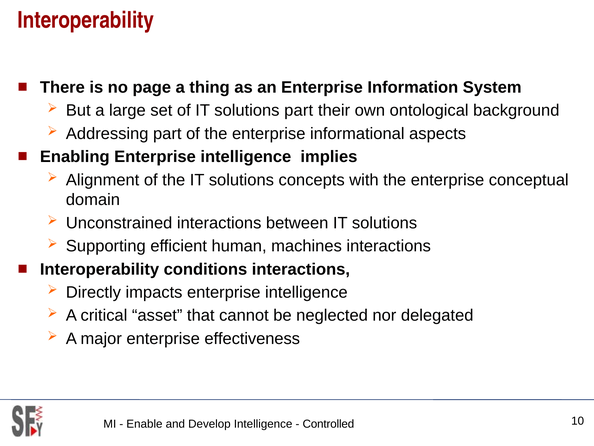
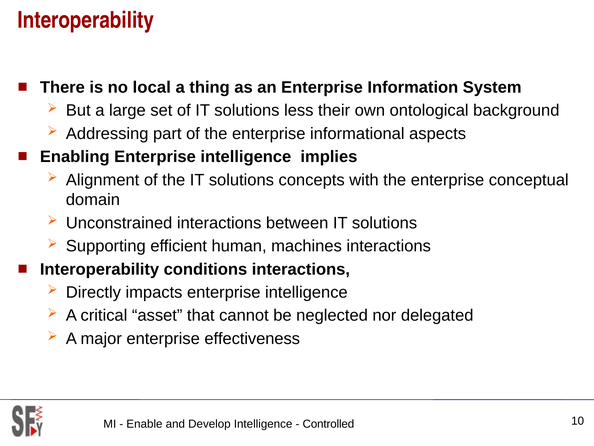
page: page -> local (152, 87)
solutions part: part -> less (299, 110)
